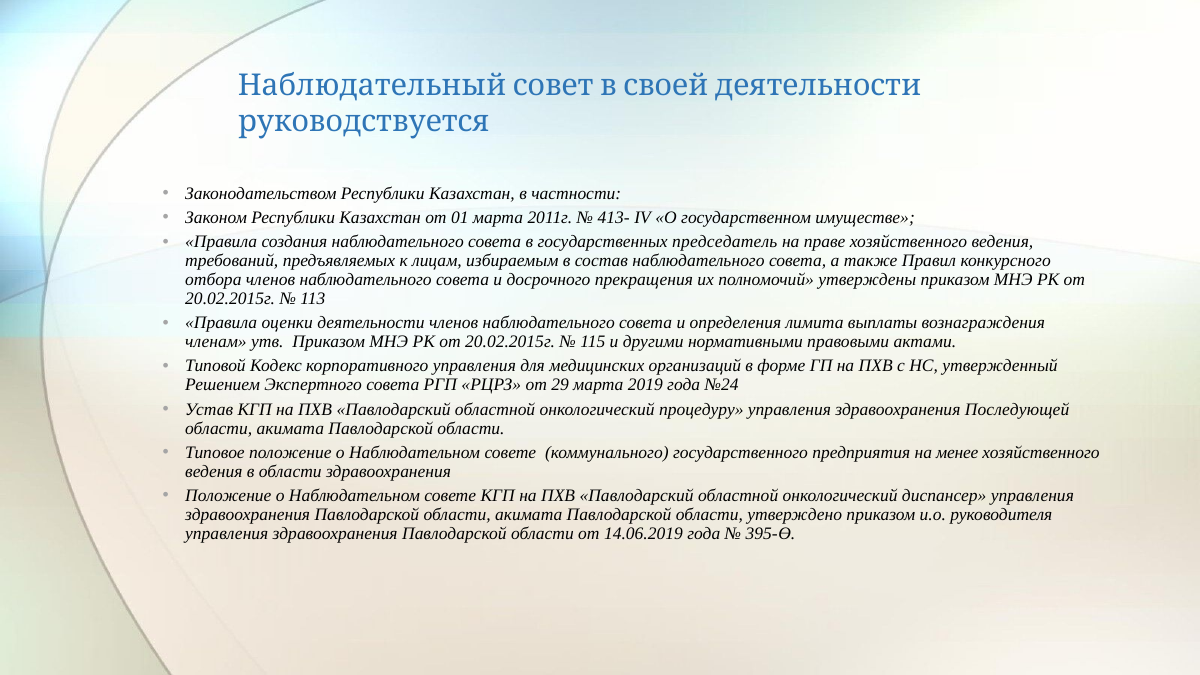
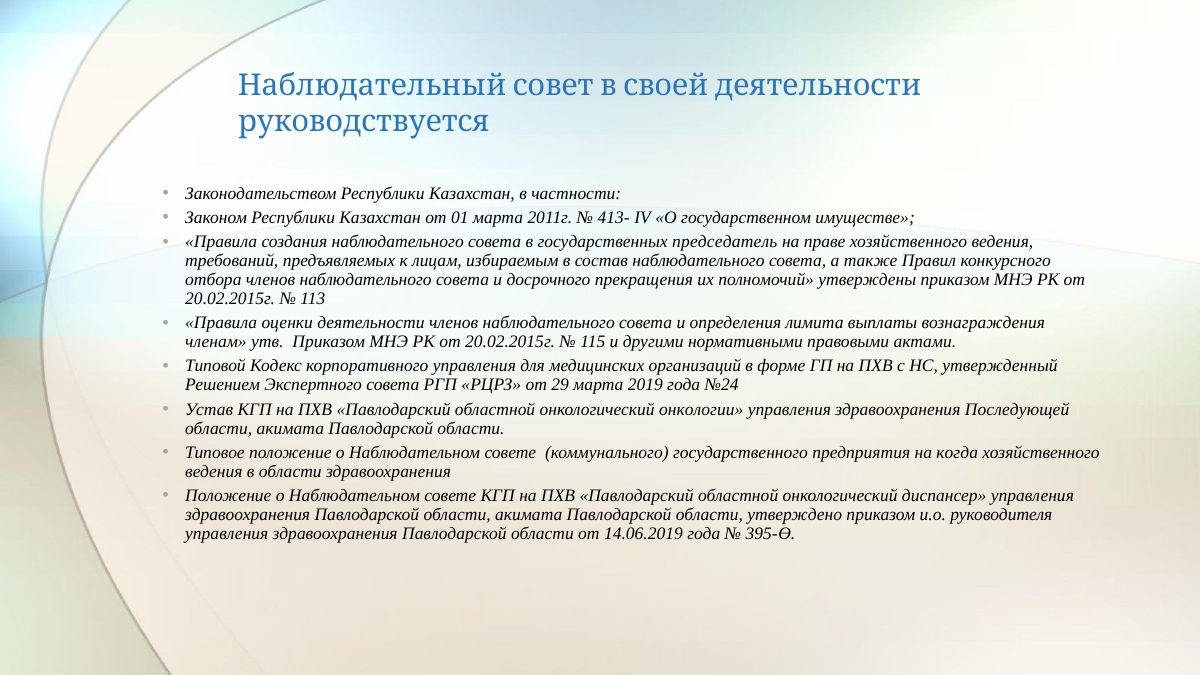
процедуру: процедуру -> онкологии (701, 409)
менее: менее -> когда (957, 453)
